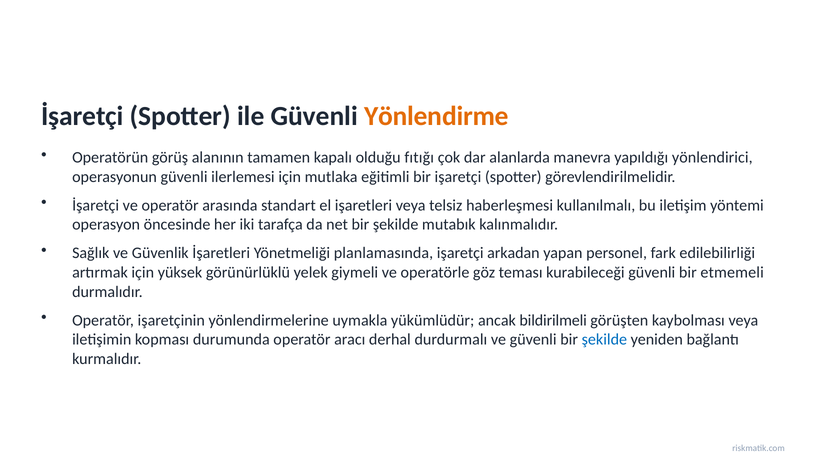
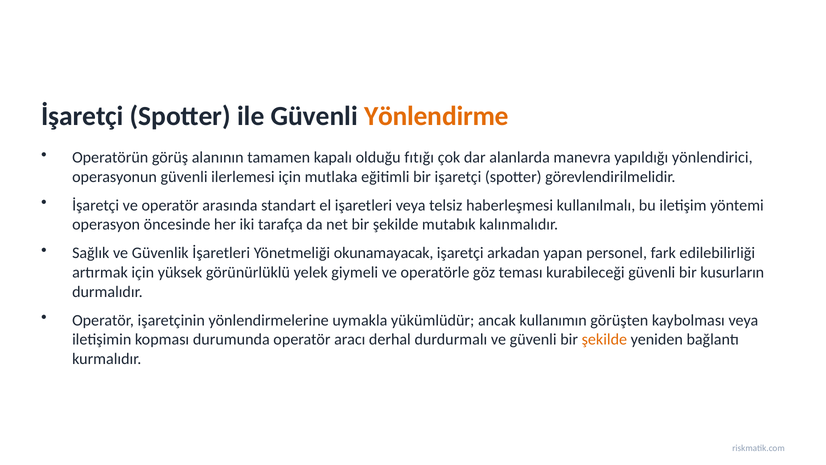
planlamasında: planlamasında -> okunamayacak (384, 253)
etmemeli: etmemeli -> kusurların (732, 272)
bildirilmeli: bildirilmeli -> kullanımın (553, 320)
şekilde colour: blue -> orange (604, 339)
